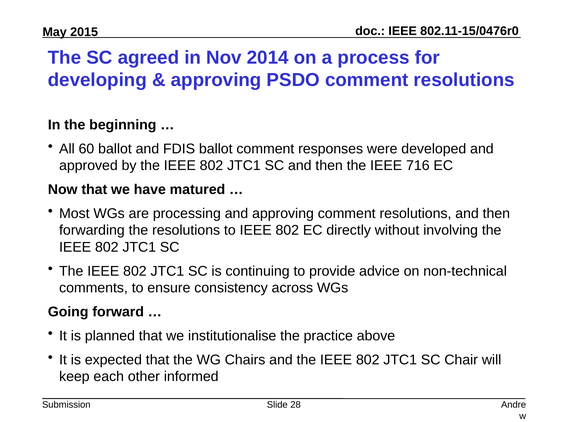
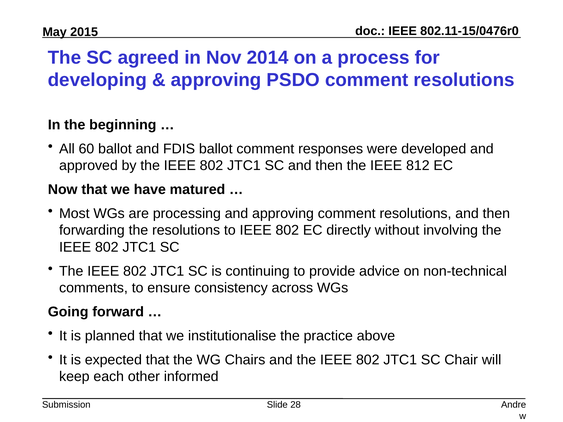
716: 716 -> 812 (418, 166)
